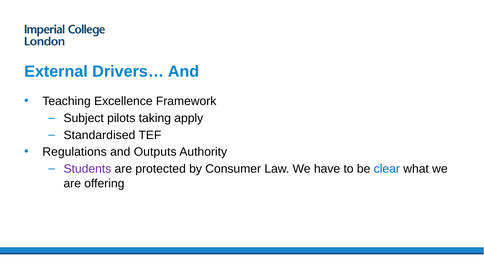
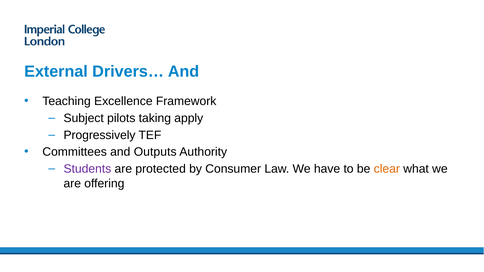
Standardised: Standardised -> Progressively (99, 135)
Regulations: Regulations -> Committees (75, 152)
clear colour: blue -> orange (387, 169)
